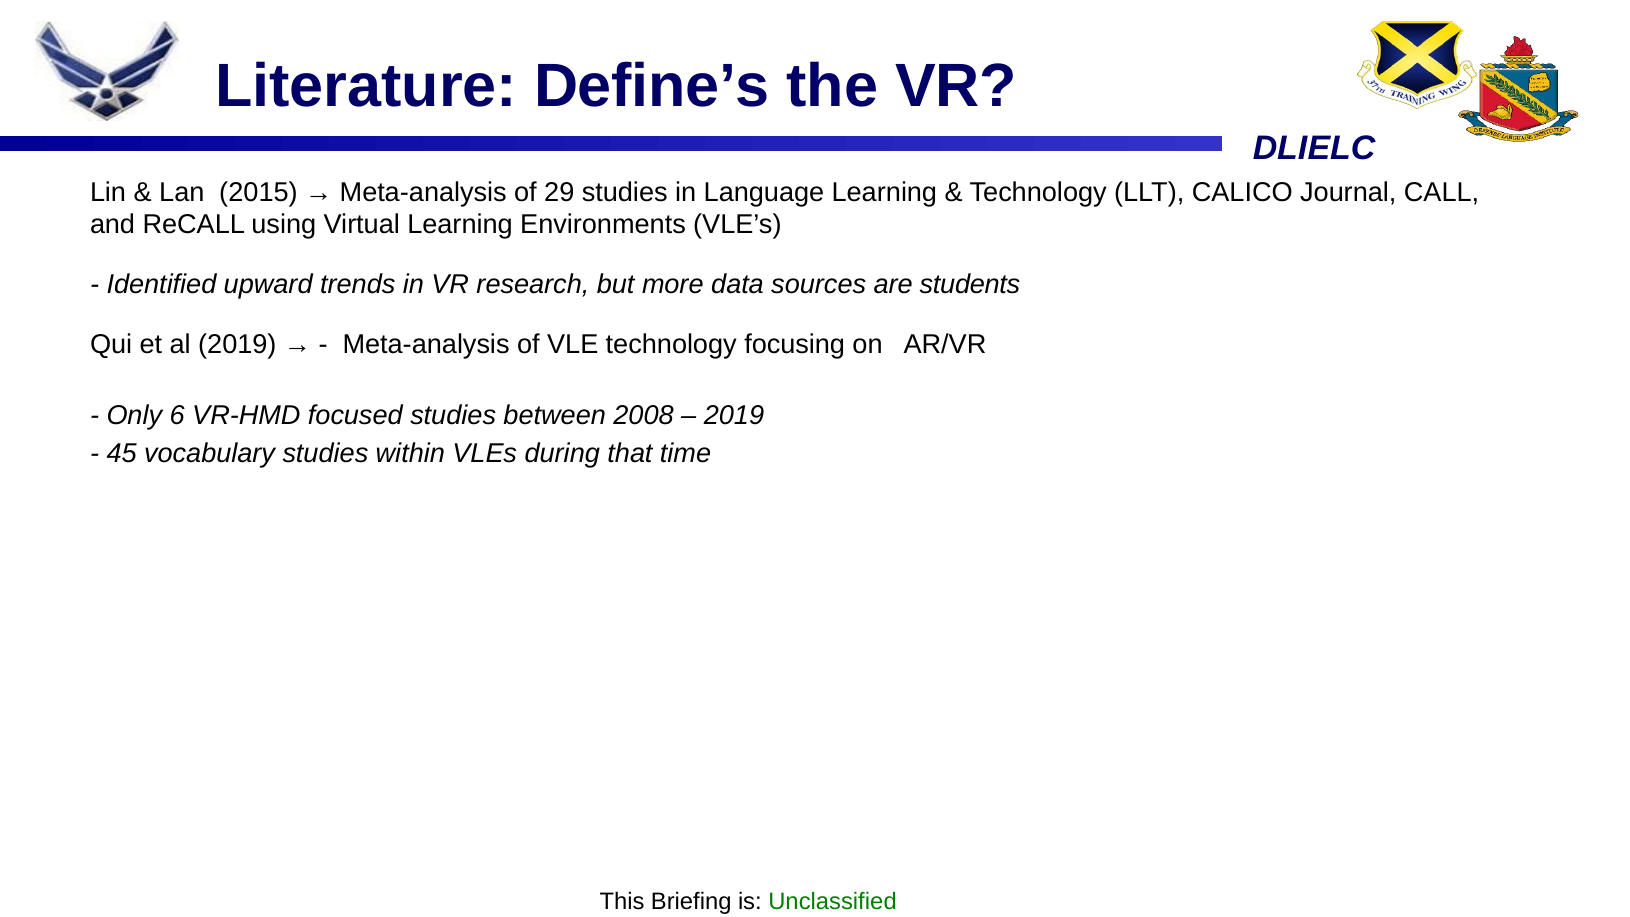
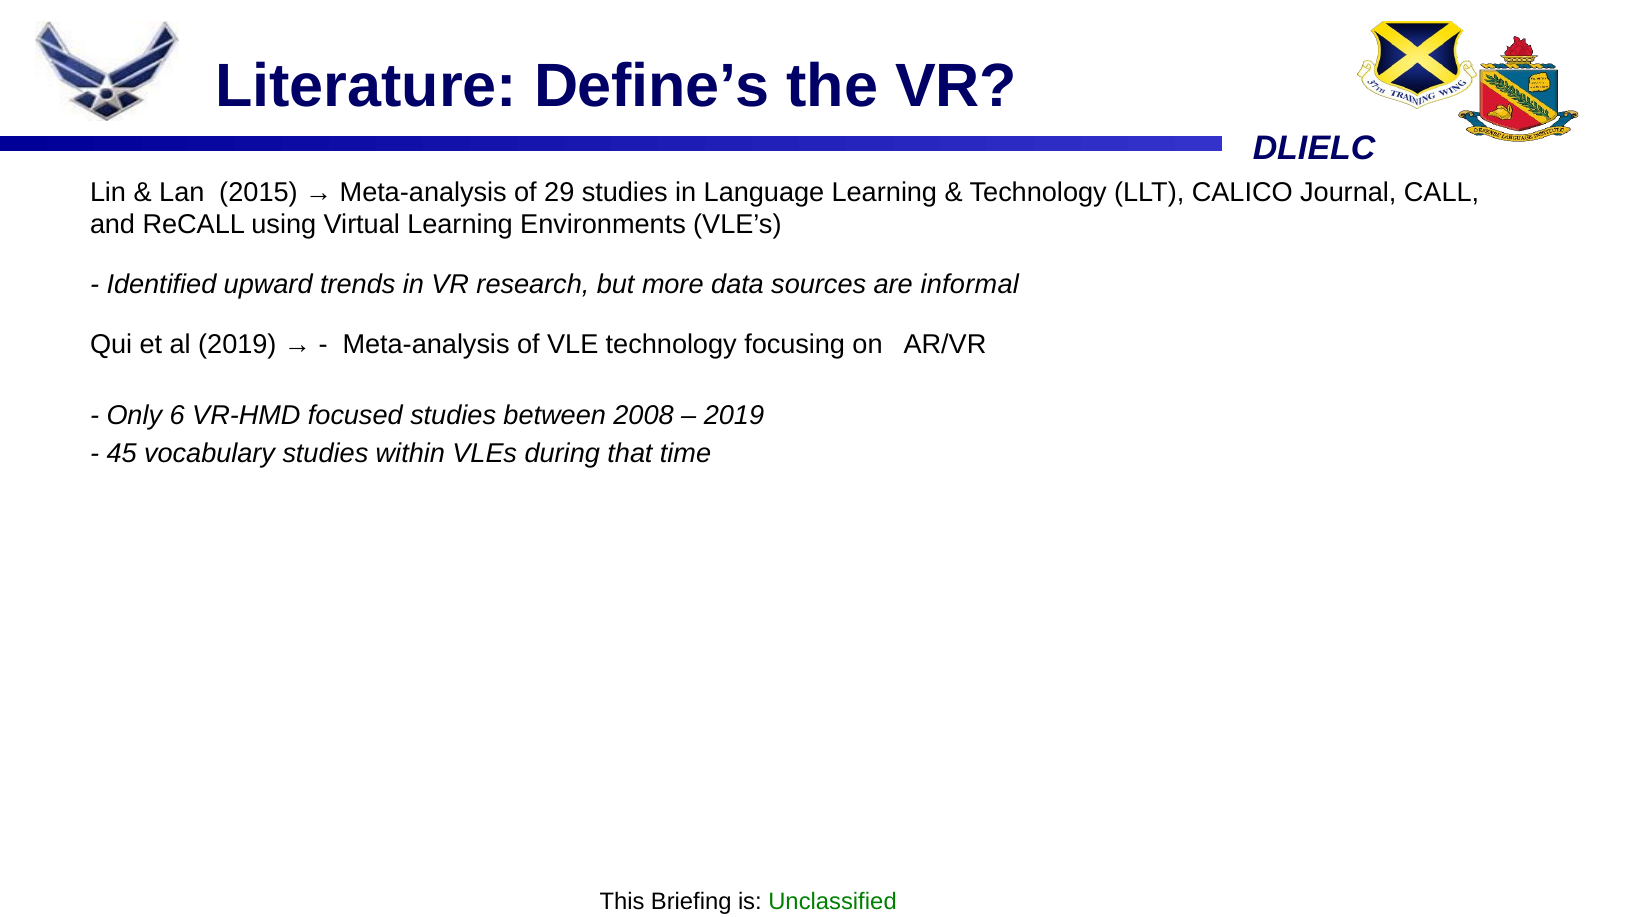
students: students -> informal (970, 285)
